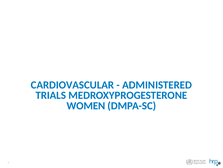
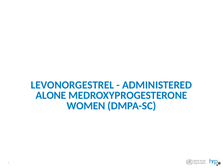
CARDIOVASCULAR: CARDIOVASCULAR -> LEVONORGESTREL (72, 85)
TRIALS: TRIALS -> ALONE (51, 95)
